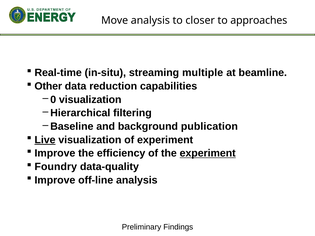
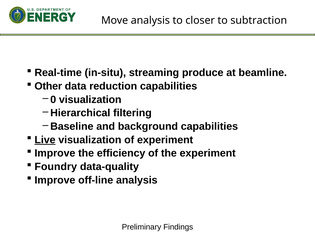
approaches: approaches -> subtraction (259, 20)
multiple: multiple -> produce (203, 73)
background publication: publication -> capabilities (209, 127)
experiment underline: present -> none (208, 153)
